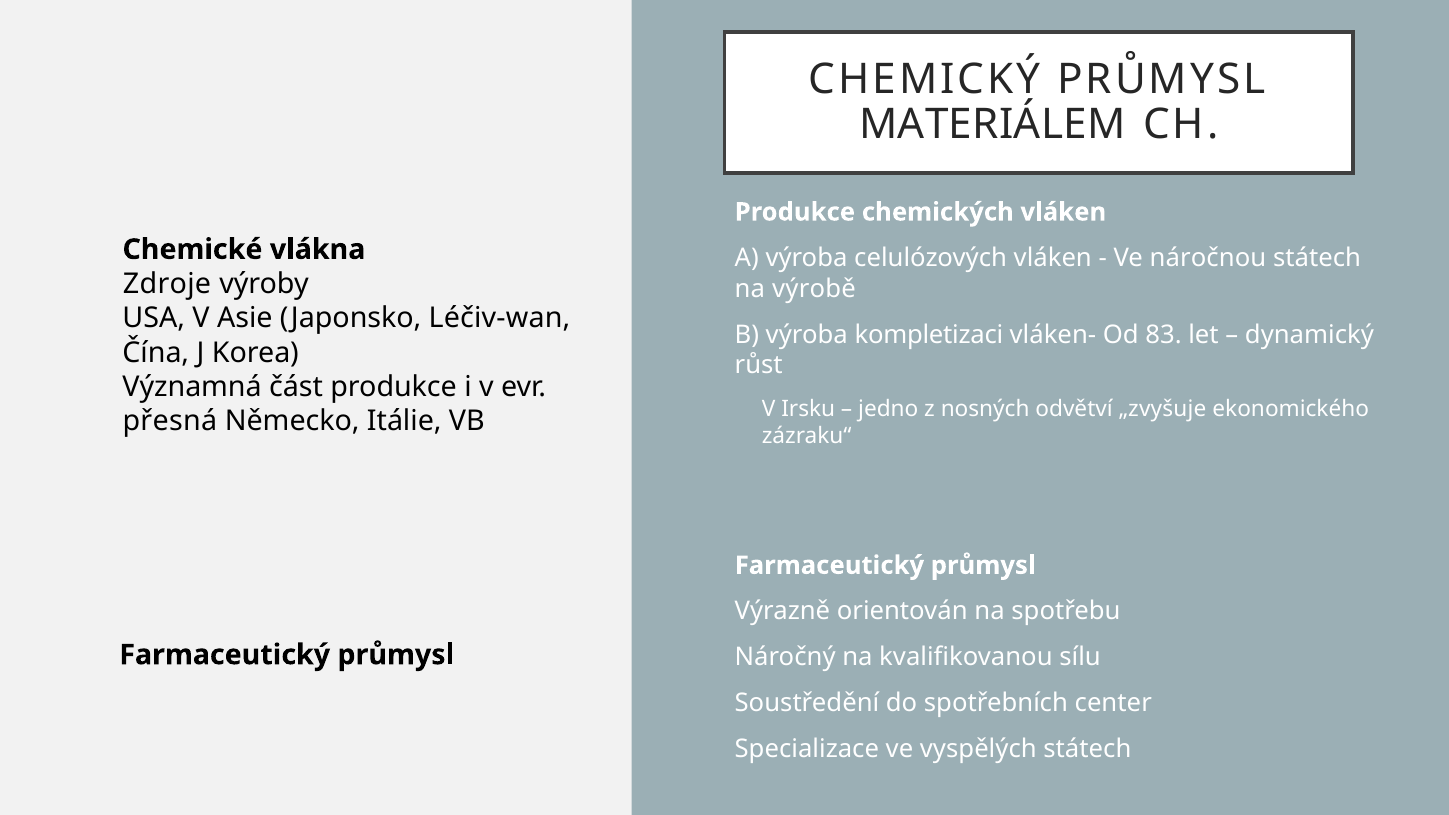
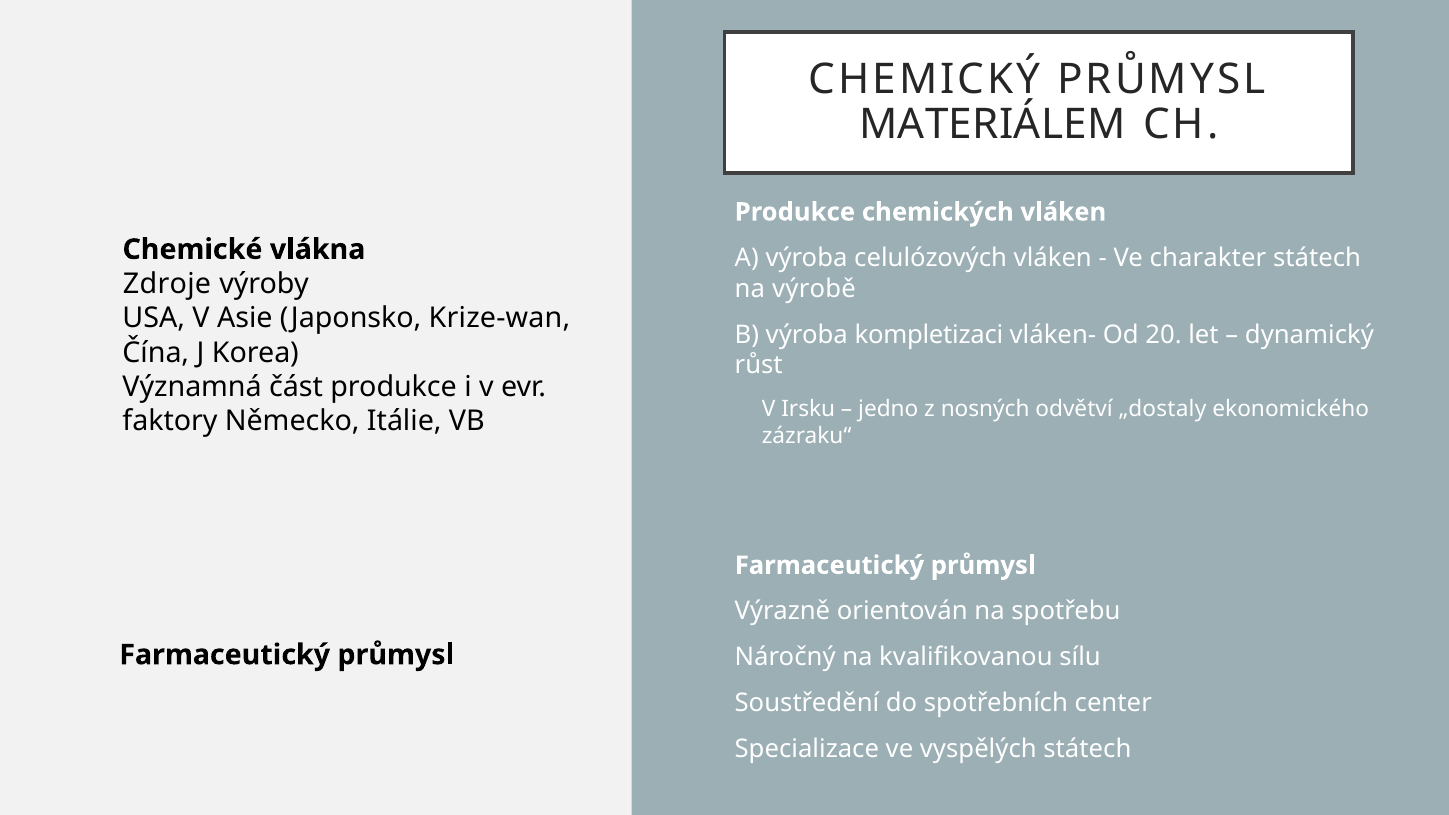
náročnou: náročnou -> charakter (1208, 258)
Léčiv-wan: Léčiv-wan -> Krize-wan (500, 318)
83: 83 -> 20 (1164, 335)
„zvyšuje: „zvyšuje -> „dostaly (1162, 409)
přesná: přesná -> faktory (170, 421)
